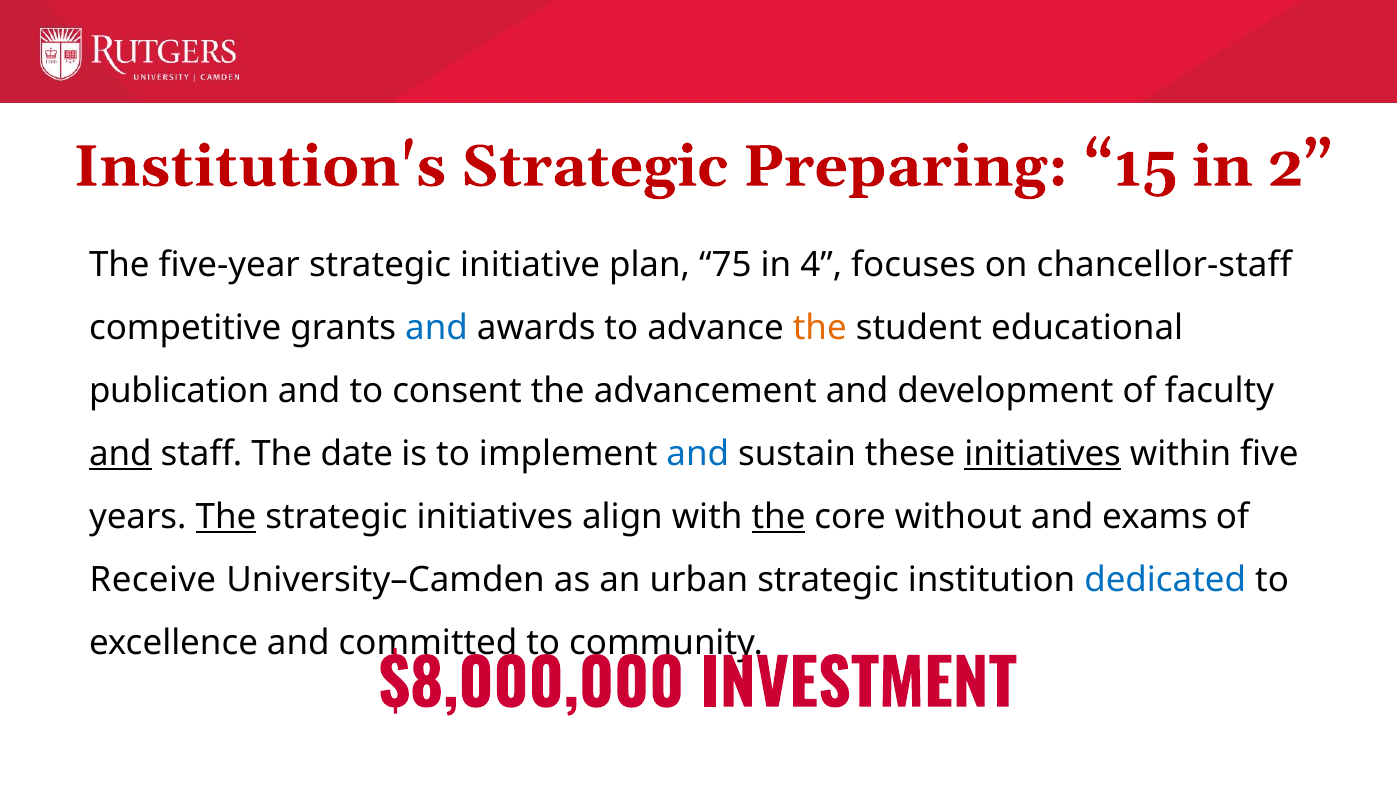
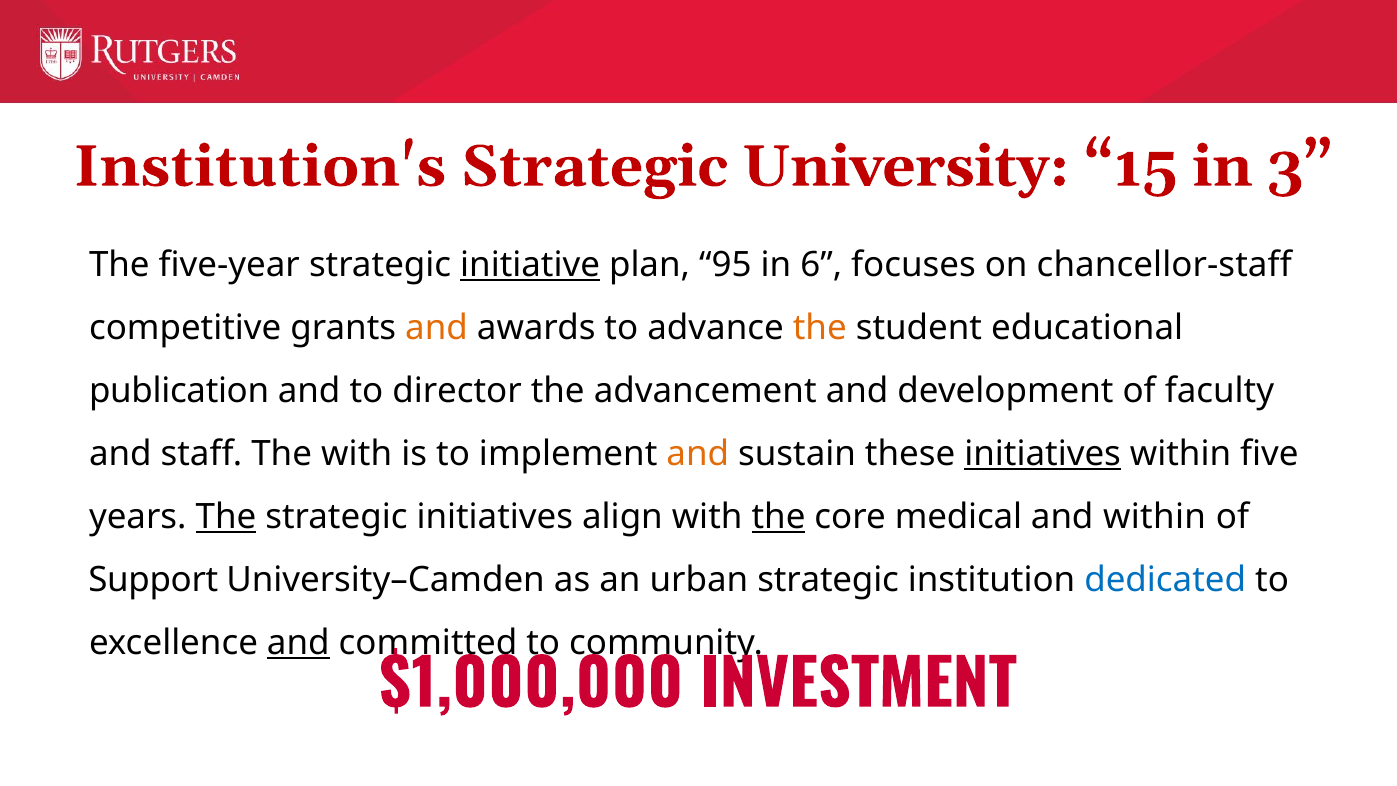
Preparing: Preparing -> University (906, 166)
2: 2 -> 3 (1300, 166)
initiative underline: none -> present (530, 265)
75: 75 -> 95 (725, 265)
4: 4 -> 6 (821, 265)
and colour: blue -> orange (437, 328)
consent: consent -> director (457, 391)
and underline: present -> none (120, 454)
The date: date -> with (357, 454)
and colour: blue -> orange (698, 454)
without: without -> medical (958, 517)
and exams: exams -> within (1155, 517)
Receive: Receive -> Support (153, 580)
and underline: none -> present (298, 643)
$8,000,000: $8,000,000 -> $1,000,000 (531, 685)
